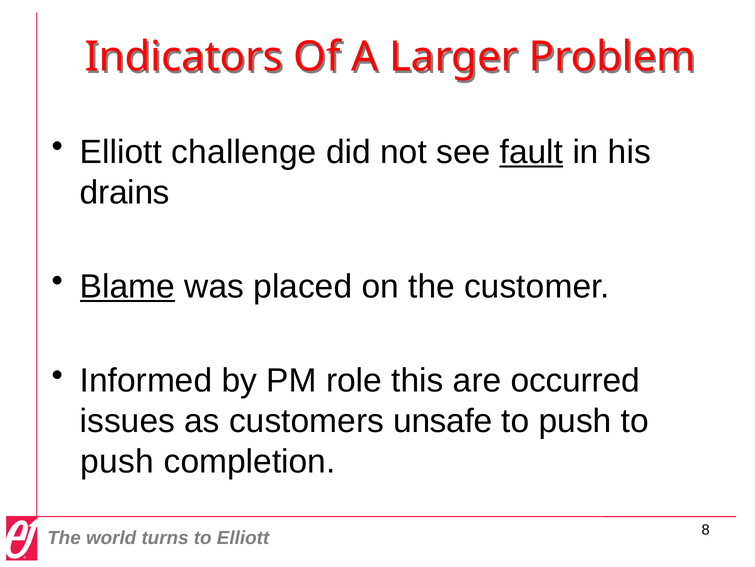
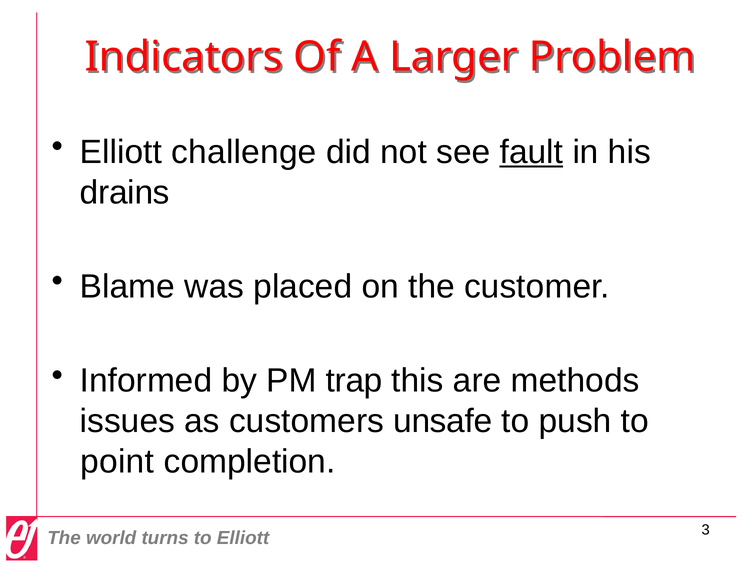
Blame underline: present -> none (127, 286)
role: role -> trap (354, 380)
occurred: occurred -> methods (575, 380)
push: push -> point (117, 461)
8: 8 -> 3 (706, 529)
